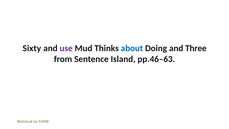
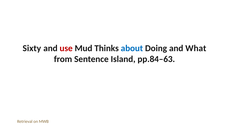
use colour: purple -> red (66, 48)
Three: Three -> What (196, 48)
pp.46–63: pp.46–63 -> pp.84–63 (156, 59)
